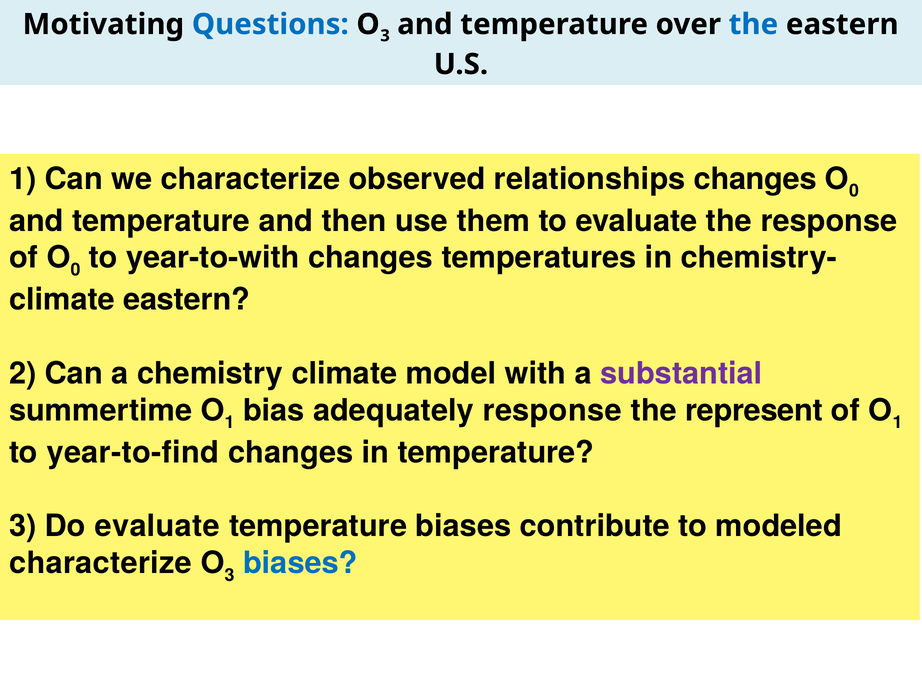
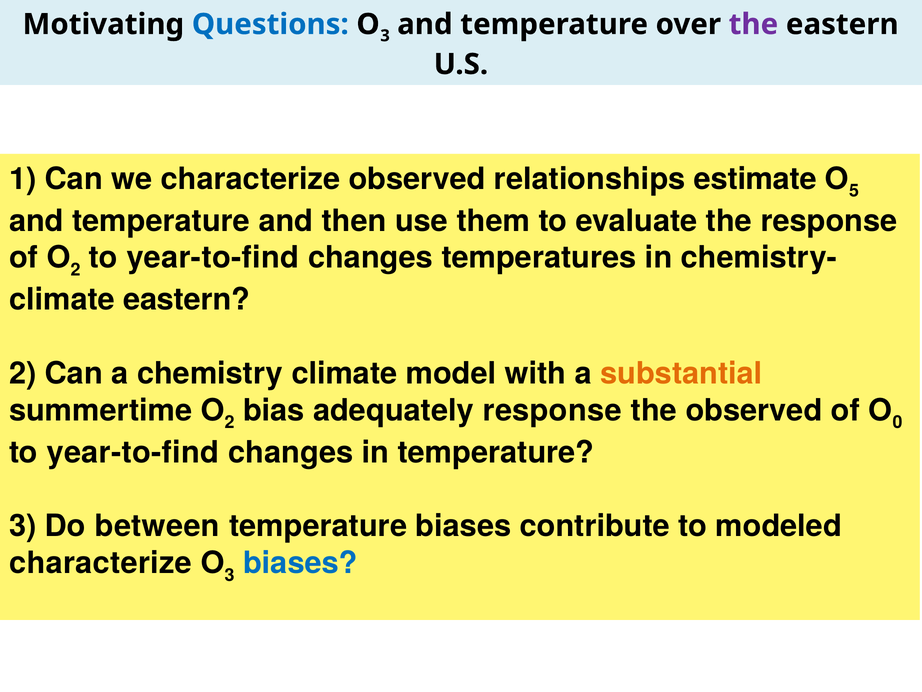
the colour: blue -> purple (753, 24)
relationships changes: changes -> estimate (755, 179)
0: 0 -> 5 (854, 191)
0: 0 -> 2 (75, 270)
year-to-with: year-to-with -> year-to-find (213, 258)
substantial colour: purple -> orange (681, 373)
1: 1 -> 2 (230, 422)
the represent: represent -> observed (754, 410)
1: 1 -> 0 (898, 422)
Do evaluate: evaluate -> between (157, 526)
